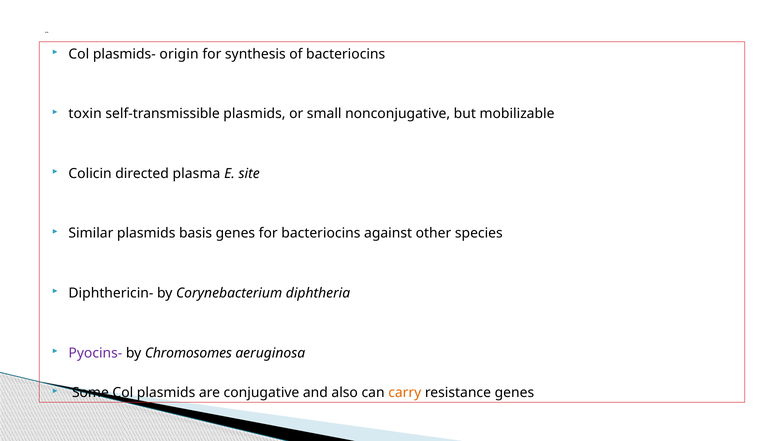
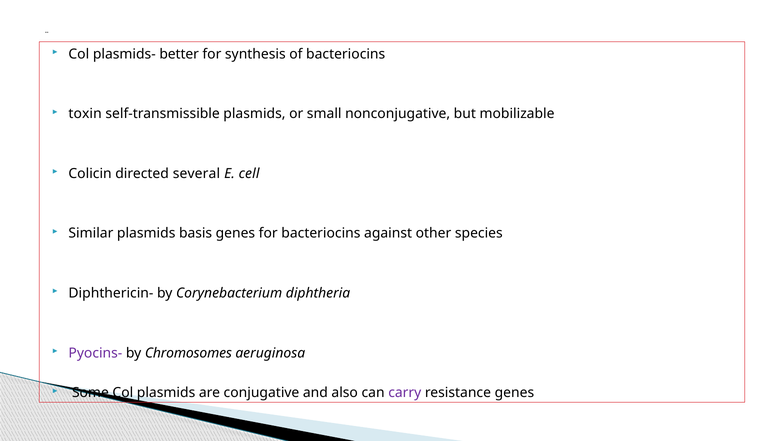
origin: origin -> better (179, 54)
plasma: plasma -> several (196, 174)
site: site -> cell (249, 174)
carry colour: orange -> purple (405, 393)
